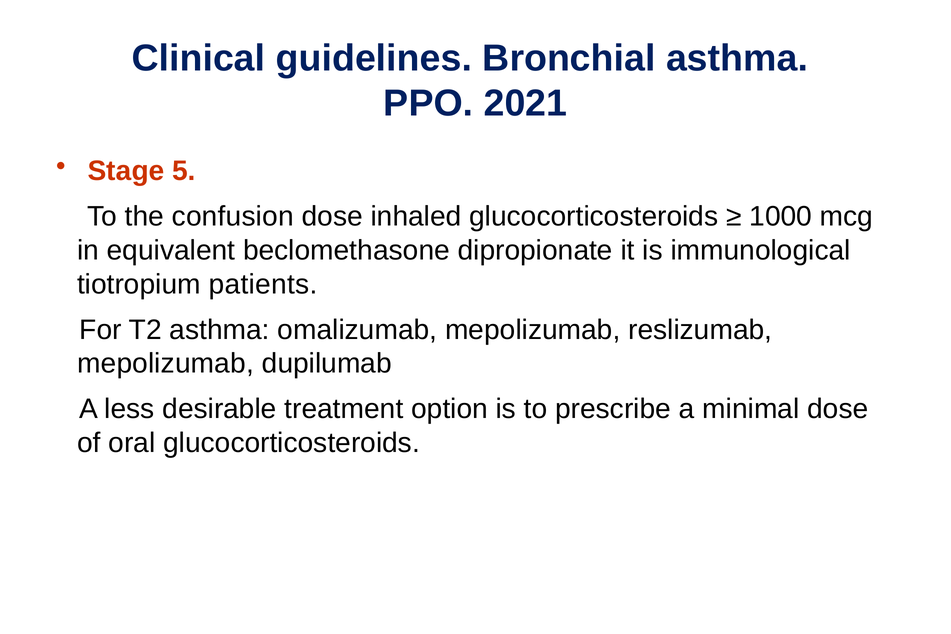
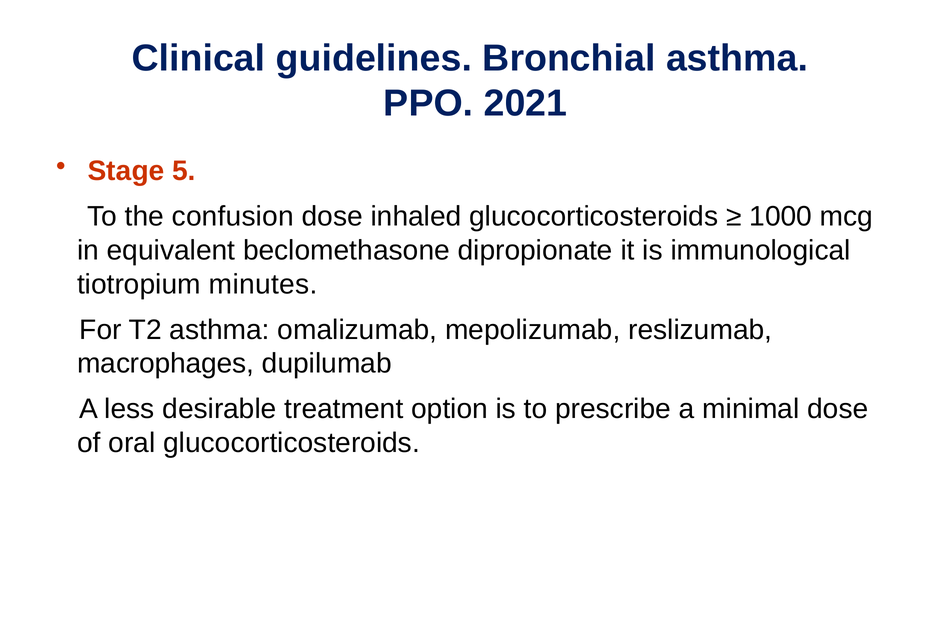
patients: patients -> minutes (263, 284)
mepolizumab: mepolizumab -> macrophages (166, 364)
